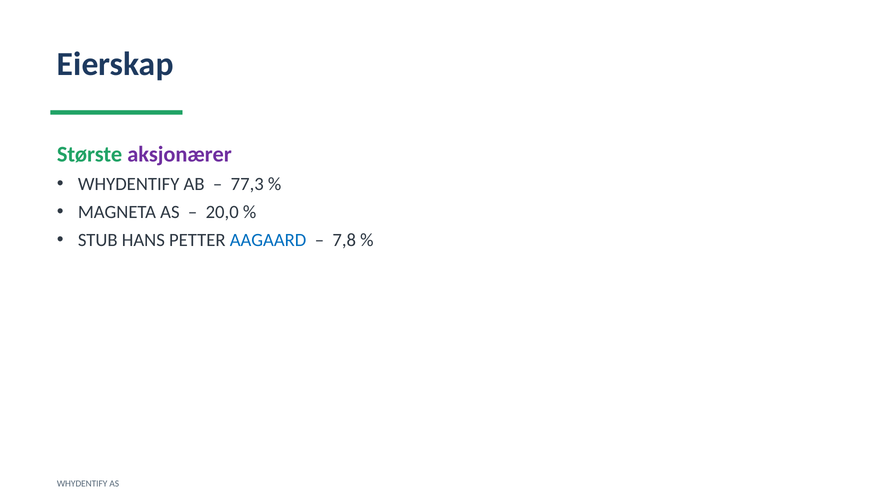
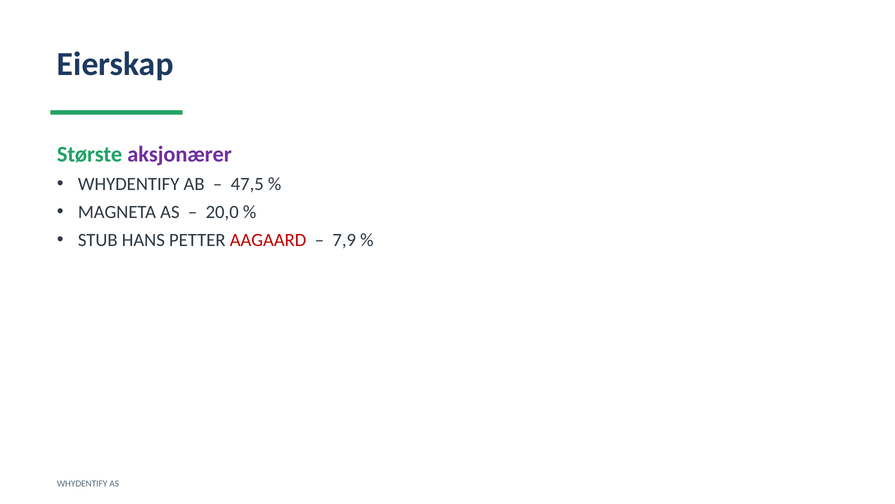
77,3: 77,3 -> 47,5 (247, 184)
AAGAARD colour: blue -> red (268, 240)
7,8: 7,8 -> 7,9 (344, 240)
